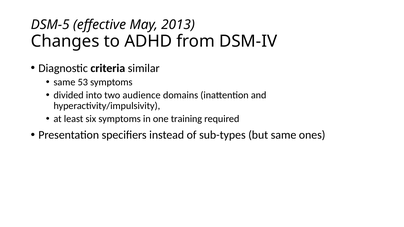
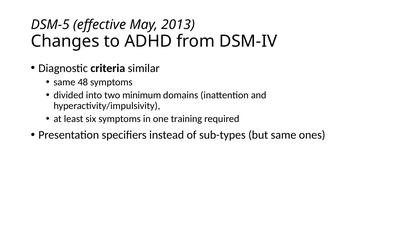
53: 53 -> 48 (83, 82)
audience: audience -> minimum (142, 95)
